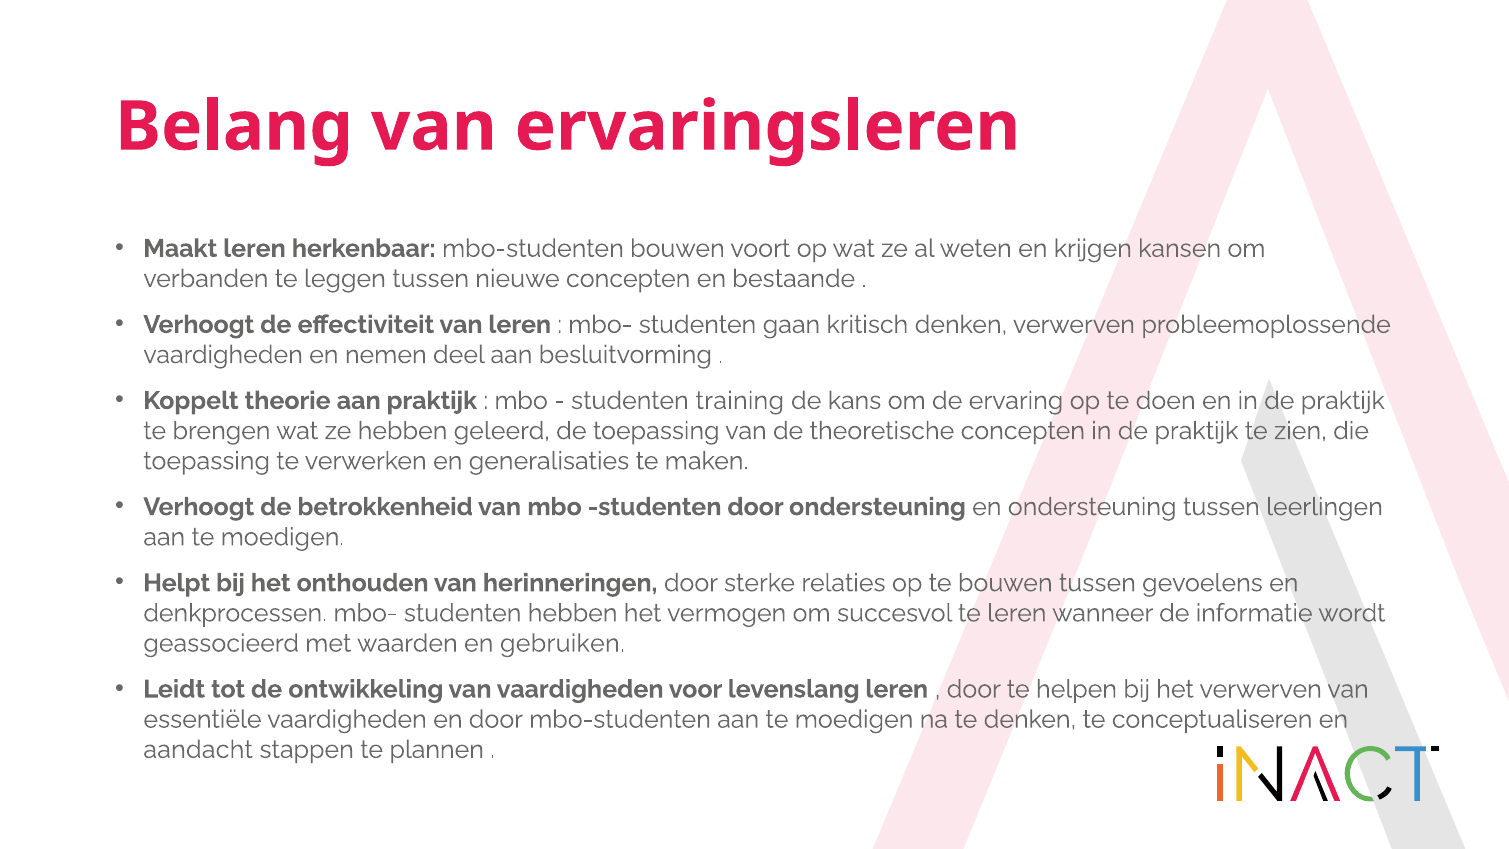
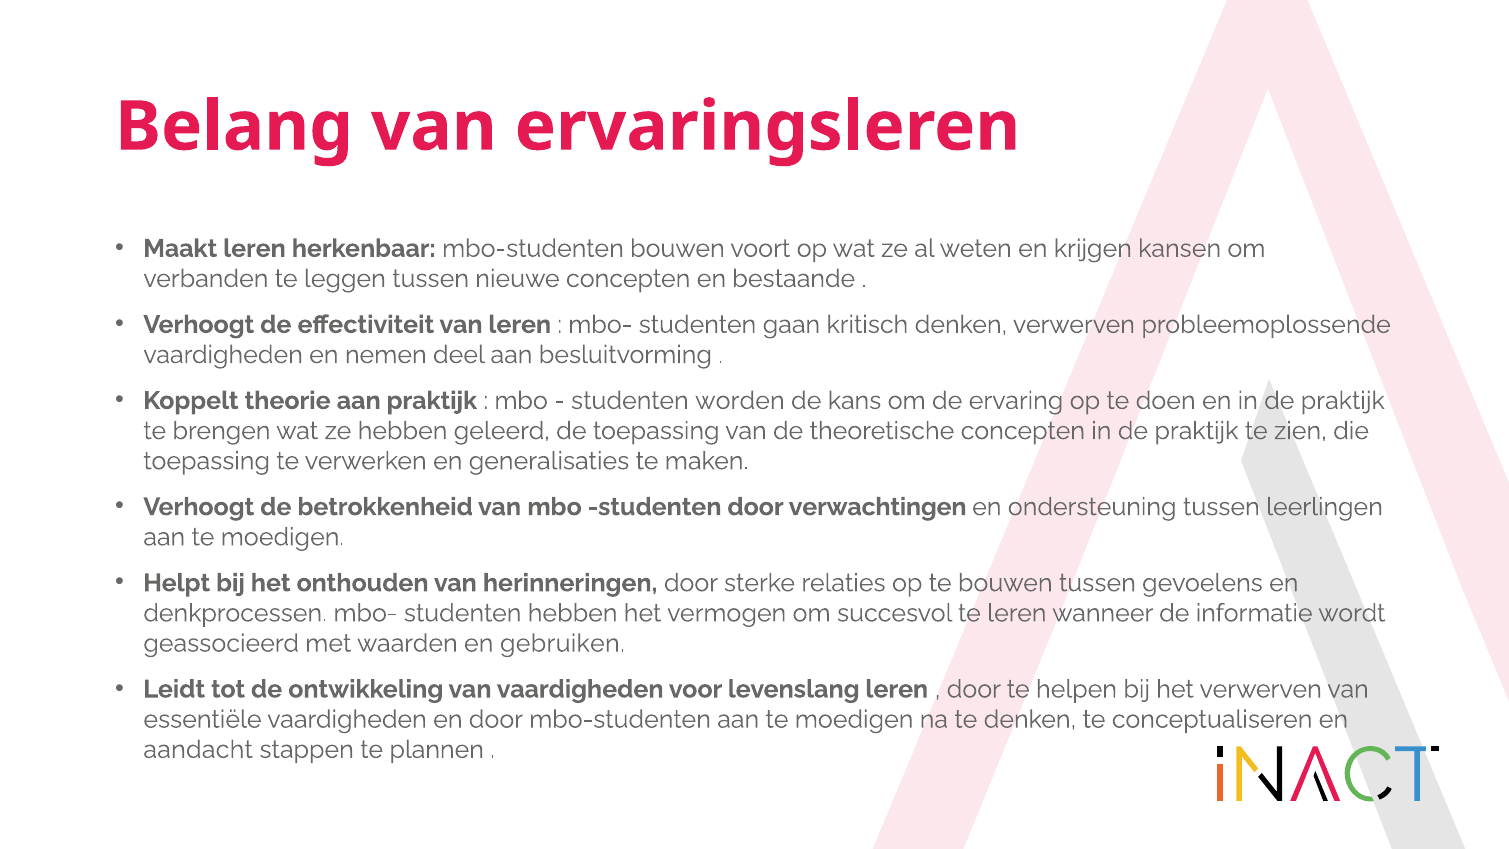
training: training -> worden (740, 401)
door ondersteuning: ondersteuning -> verwachtingen (878, 507)
